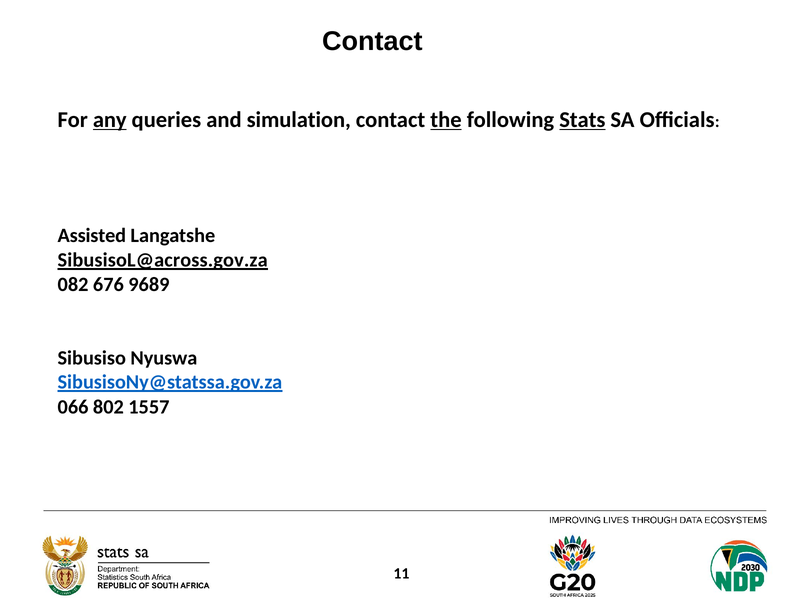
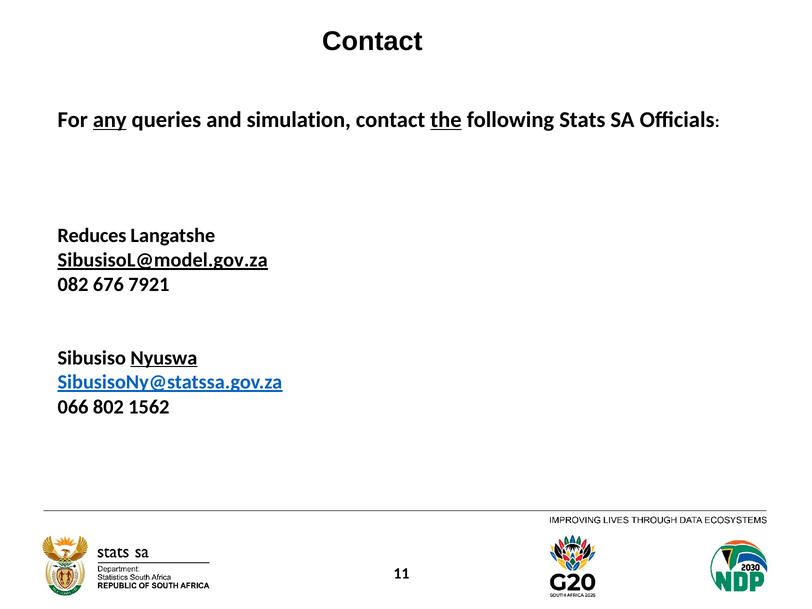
Stats underline: present -> none (582, 120)
Assisted: Assisted -> Reduces (92, 236)
SibusisoL@across.gov.za: SibusisoL@across.gov.za -> SibusisoL@model.gov.za (163, 260)
9689: 9689 -> 7921 (149, 285)
Nyuswa underline: none -> present (164, 358)
1557: 1557 -> 1562 (149, 407)
